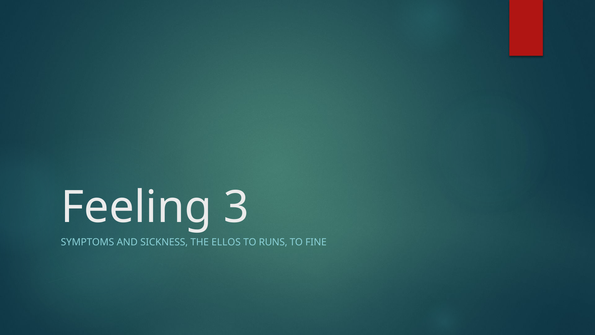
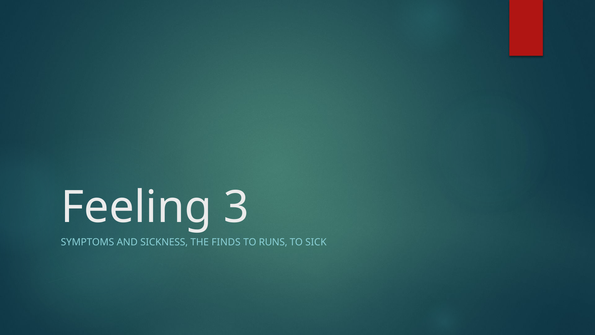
ELLOS: ELLOS -> FINDS (226, 242)
FINE: FINE -> SICK (316, 242)
